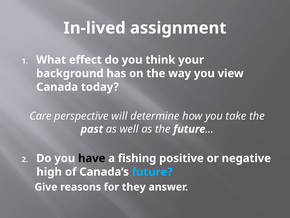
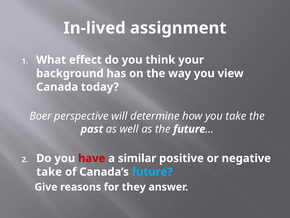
Care: Care -> Boer (41, 116)
have colour: black -> red (92, 158)
fishing: fishing -> similar (137, 158)
high: high -> take (49, 172)
